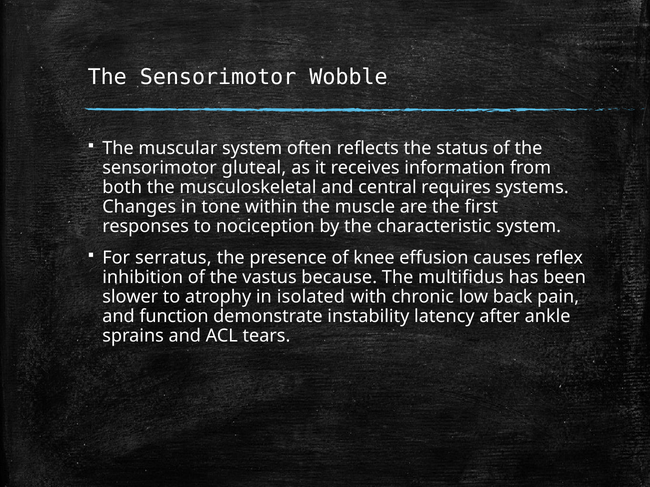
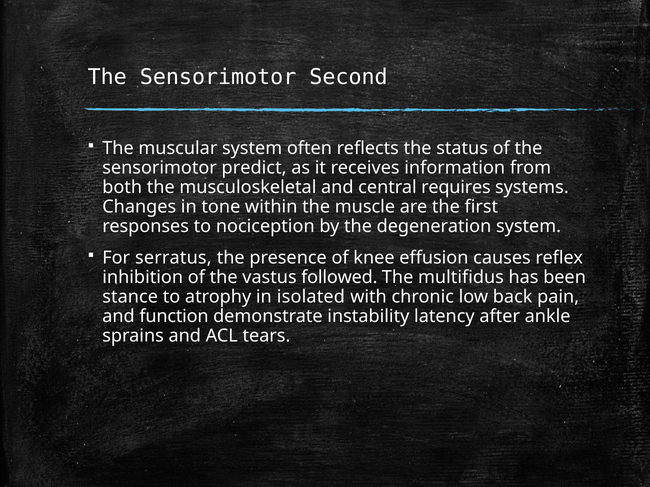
Wobble: Wobble -> Second (348, 77)
gluteal: gluteal -> predict (254, 168)
characteristic: characteristic -> degeneration (434, 226)
because: because -> followed (339, 278)
slower: slower -> stance (130, 297)
